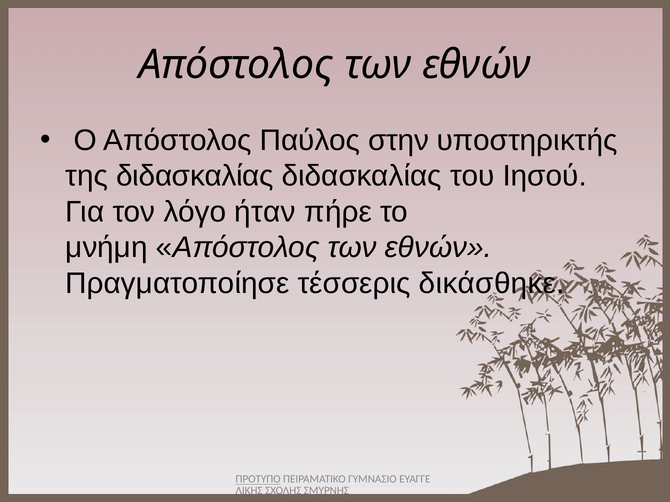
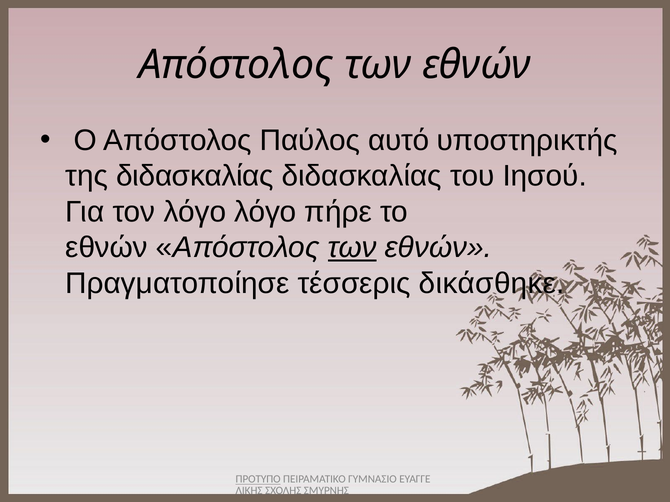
στην: στην -> αυτό (399, 141)
λόγο ήταν: ήταν -> λόγο (265, 212)
μνήμη: μνήμη -> εθνών (107, 248)
των underline: none -> present (352, 248)
